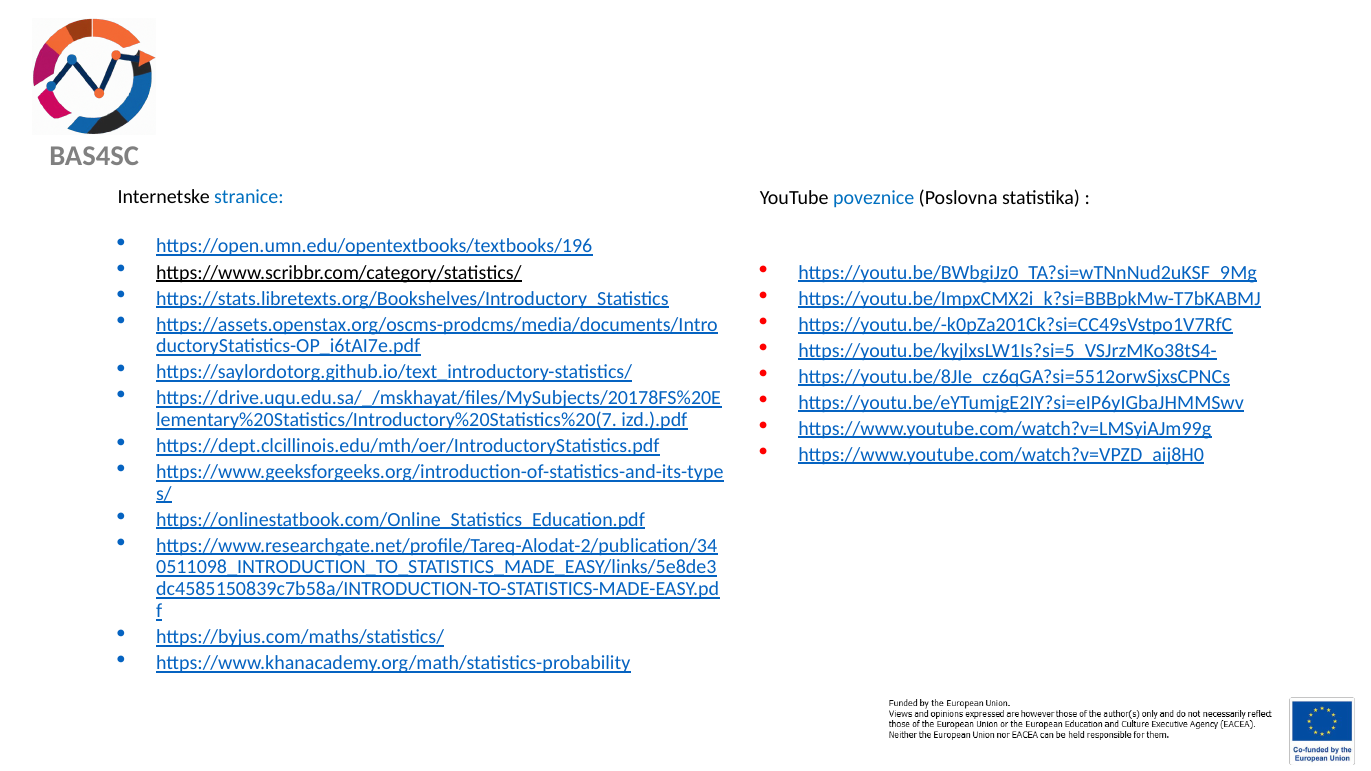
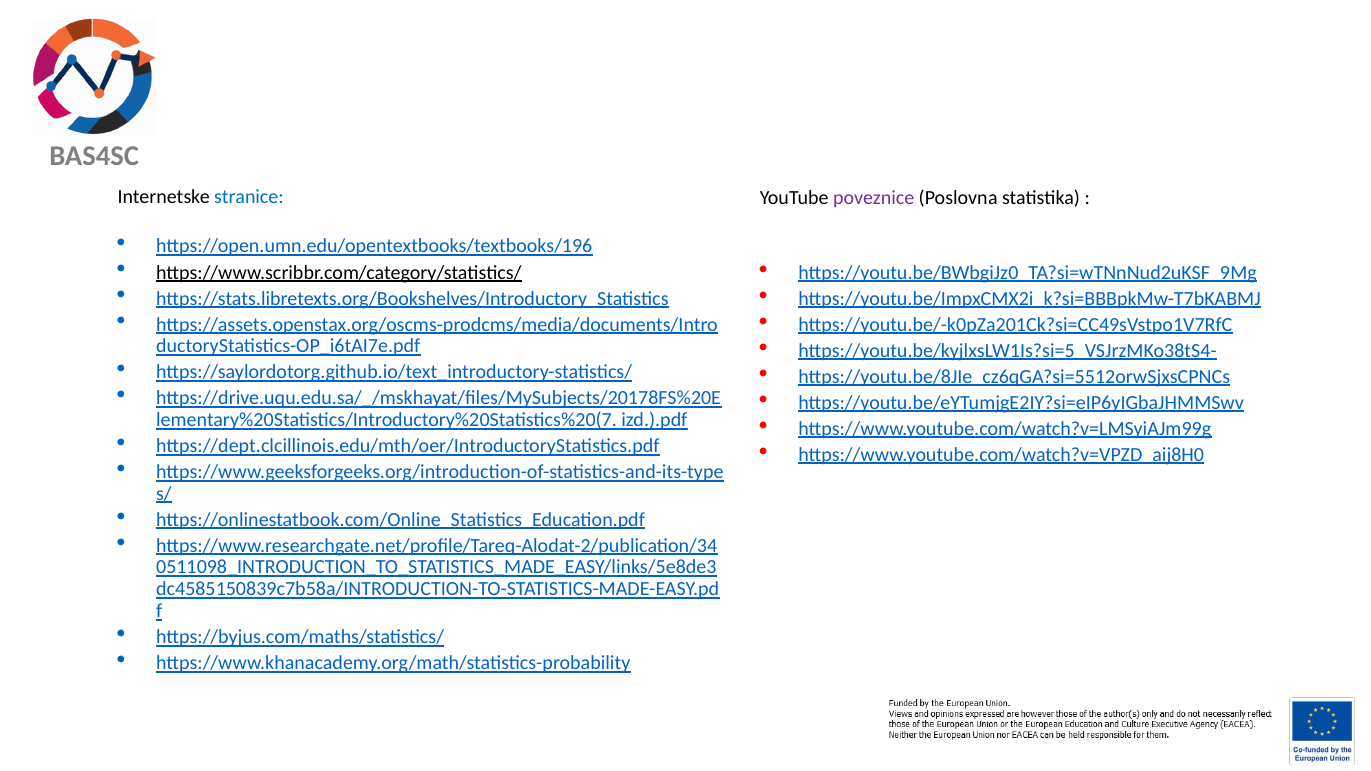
poveznice colour: blue -> purple (874, 198)
